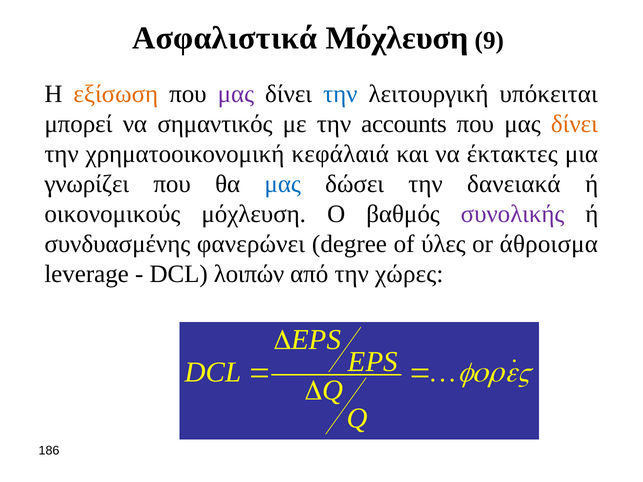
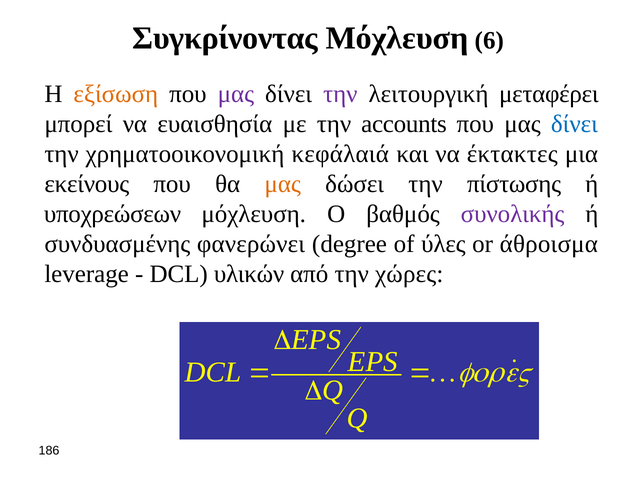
Ασφαλιστικά: Ασφαλιστικά -> Συγκρίνοντας (225, 38)
9: 9 -> 6 (489, 40)
την colour: blue -> purple (340, 94)
υπόκειται: υπόκειται -> μεταφέρει (549, 94)
σημαντικός: σημαντικός -> ευαισθησία (215, 124)
δίνει colour: orange -> blue (574, 124)
γνωρίζει: γνωρίζει -> εκείνους (87, 184)
μας colour: blue -> orange (283, 184)
δανειακά: δανειακά -> πίστωσης (514, 184)
οικονομικούς: οικονομικούς -> υποχρεώσεων (112, 214)
λοιπών: λοιπών -> υλικών (249, 274)
